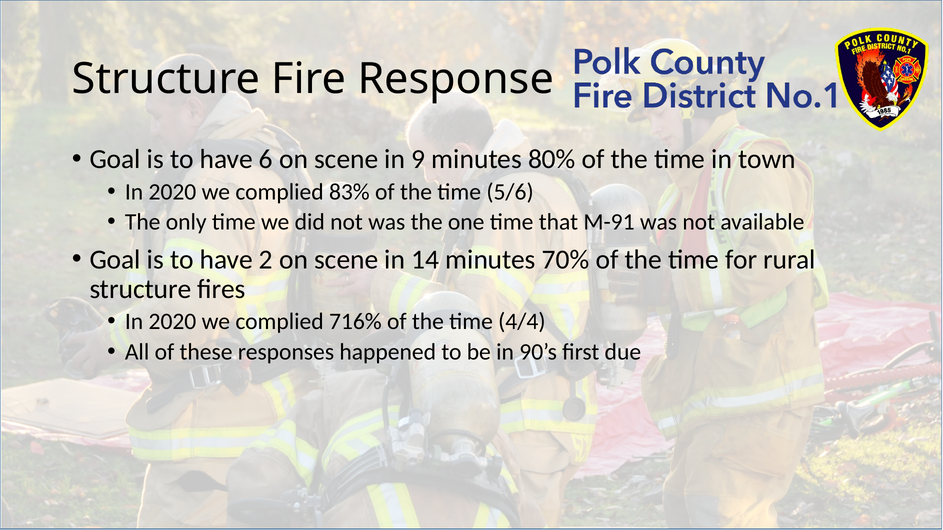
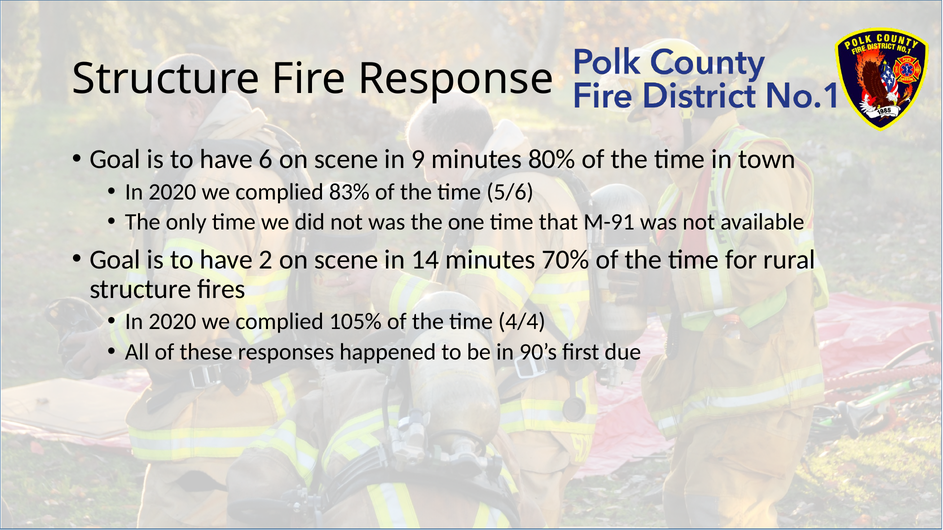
716%: 716% -> 105% (355, 322)
